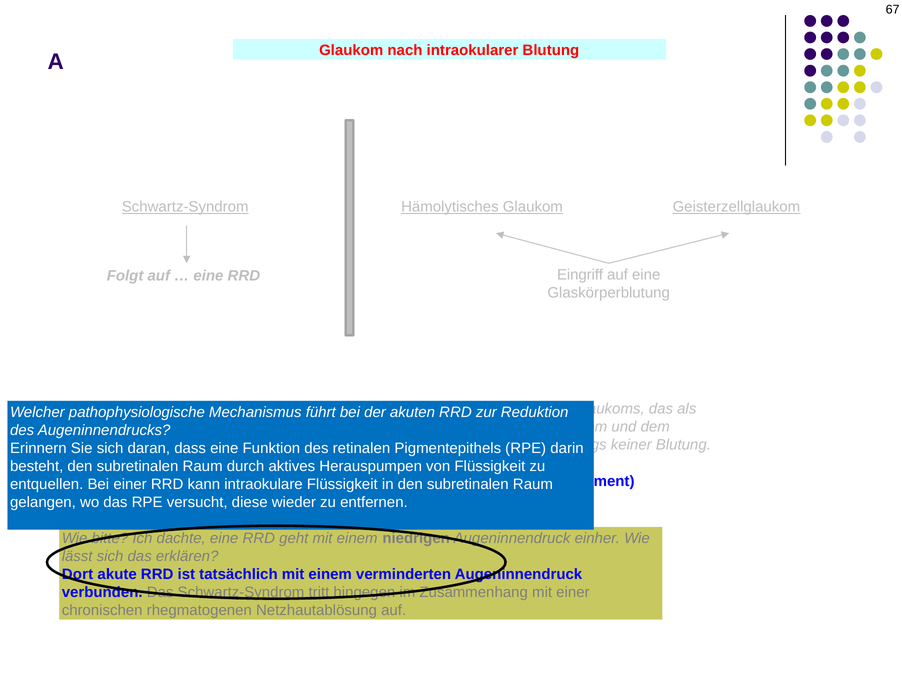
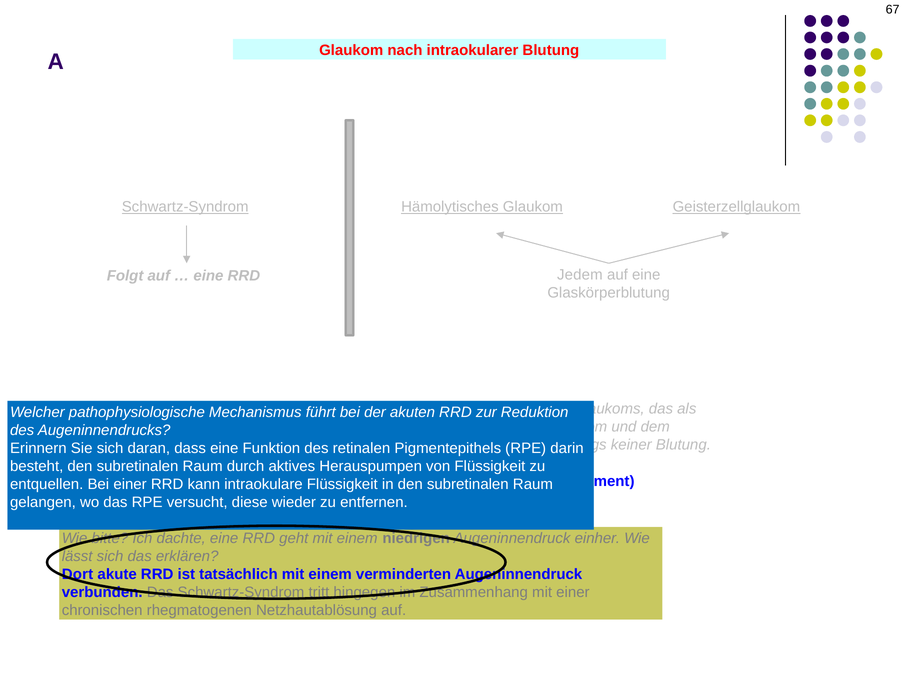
Eingriff: Eingriff -> Jedem (580, 274)
